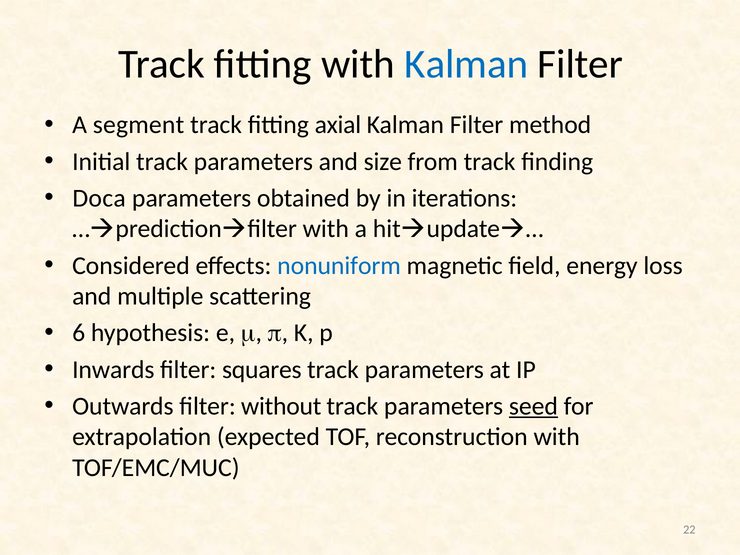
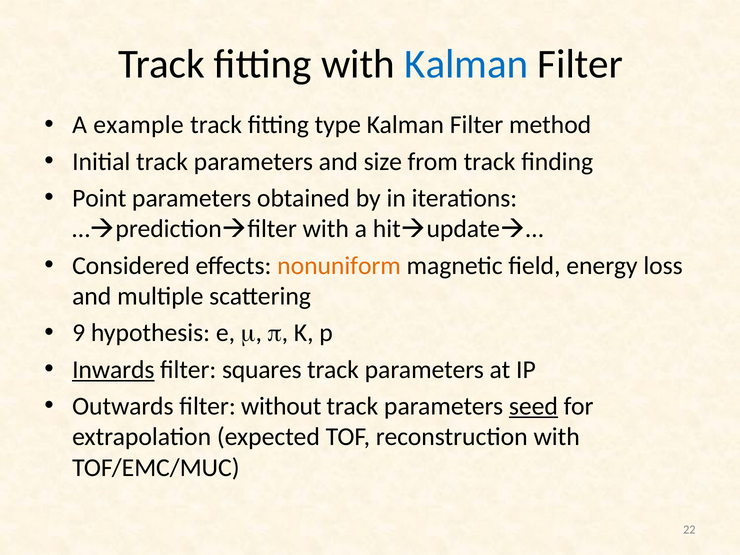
segment: segment -> example (138, 125)
axial: axial -> type (338, 125)
Doca: Doca -> Point (99, 198)
nonuniform colour: blue -> orange (339, 266)
6: 6 -> 9 (79, 333)
Inwards underline: none -> present (113, 370)
